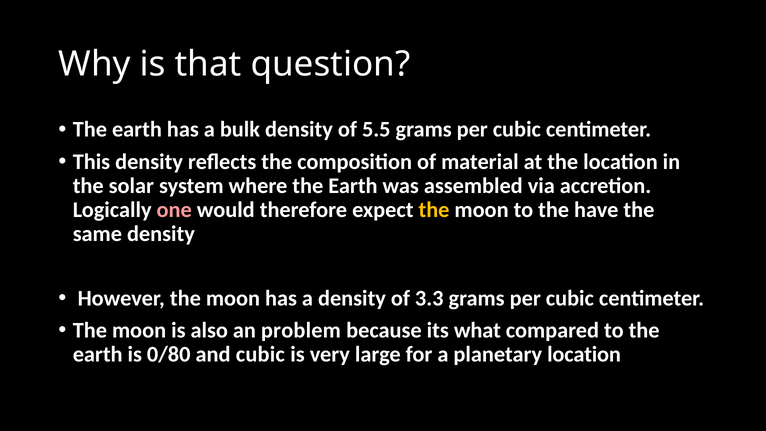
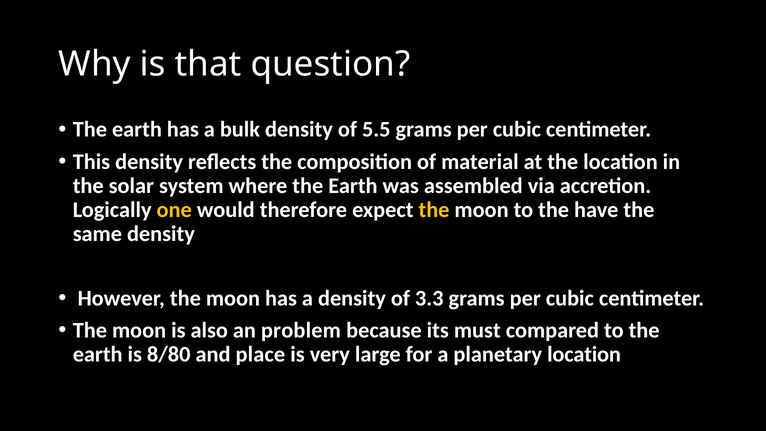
one colour: pink -> yellow (174, 210)
what: what -> must (477, 330)
0/80: 0/80 -> 8/80 (169, 355)
and cubic: cubic -> place (260, 355)
